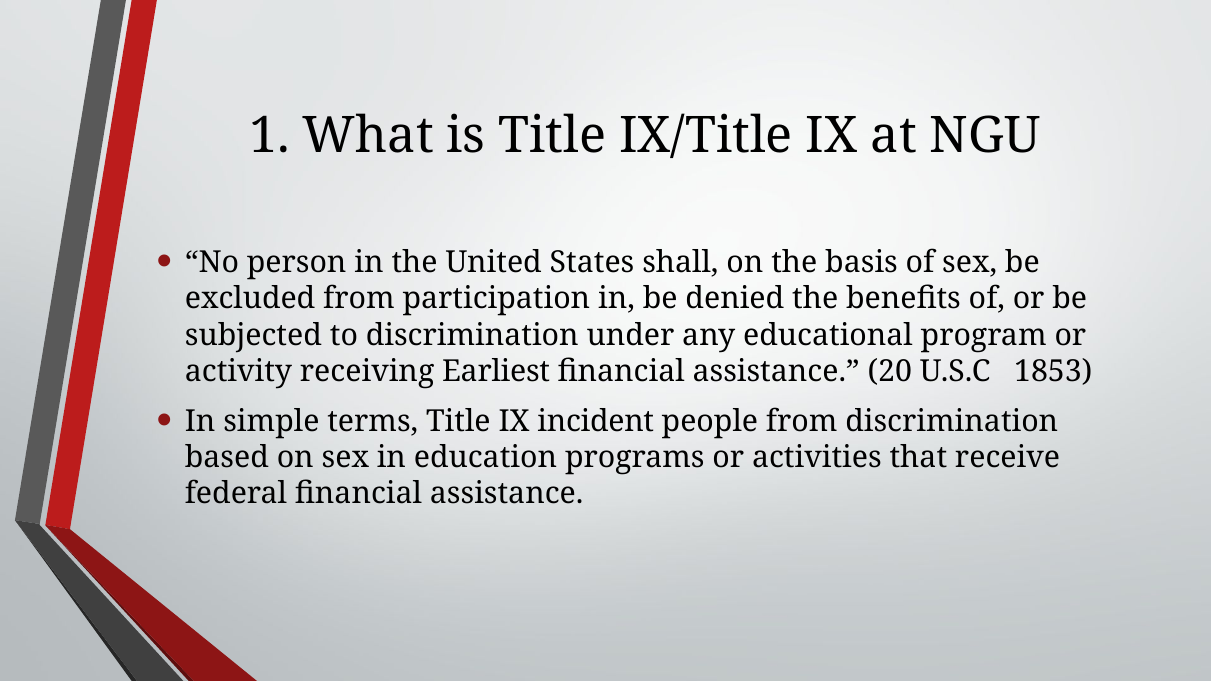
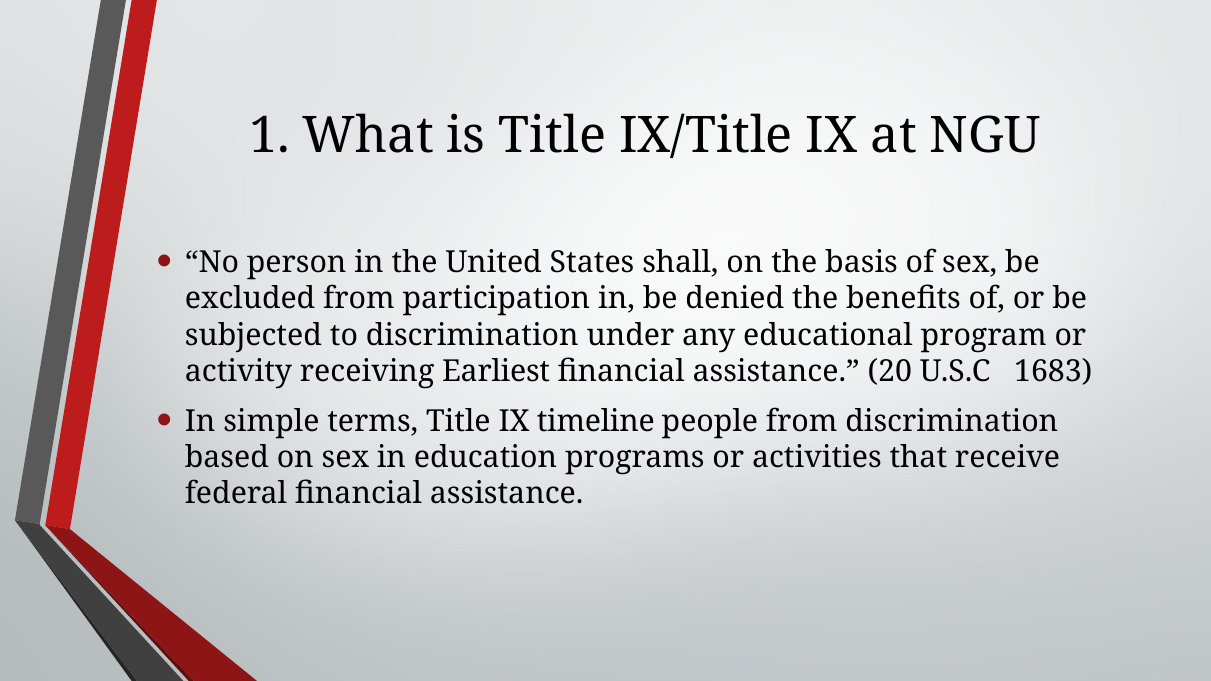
1853: 1853 -> 1683 (1053, 371)
incident: incident -> timeline (596, 421)
